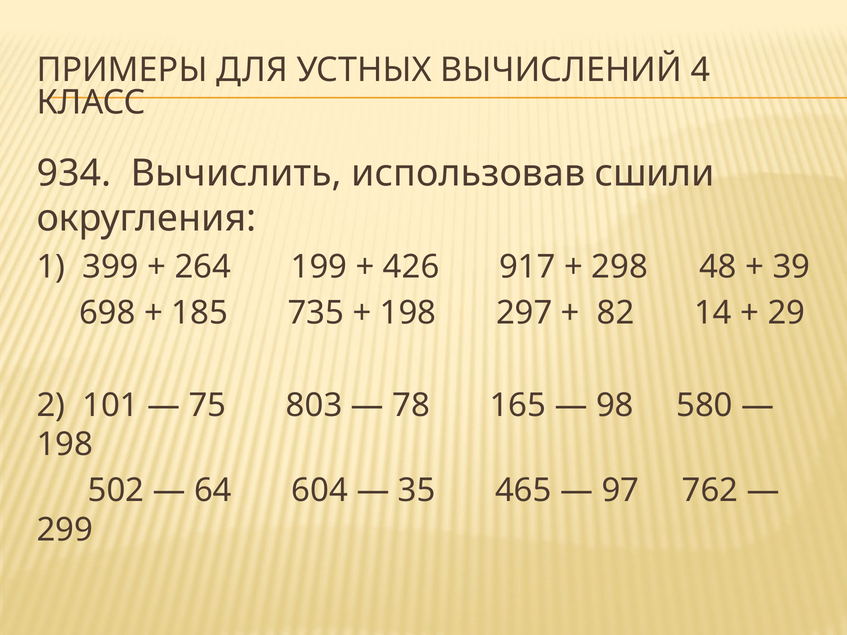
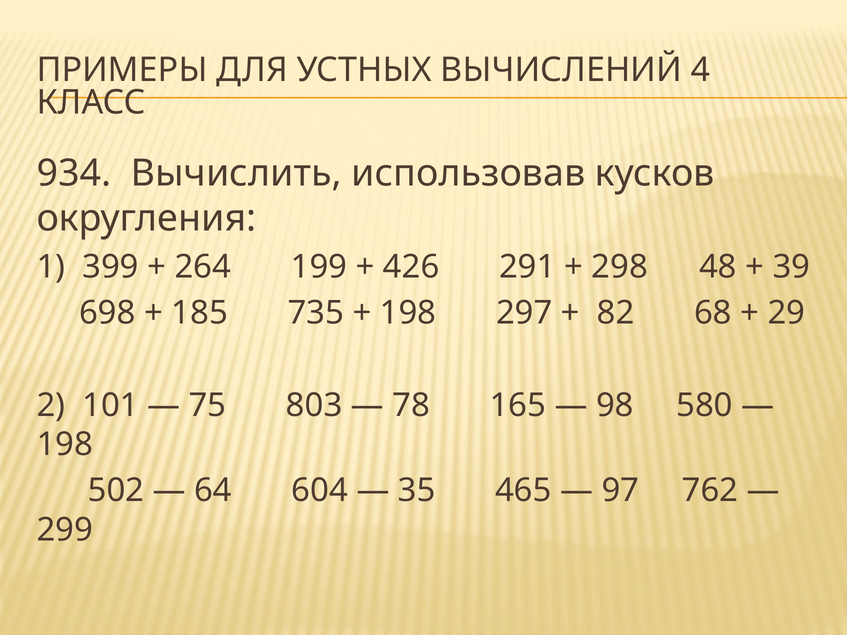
сшили: сшили -> кусков (655, 173)
917: 917 -> 291 (527, 267)
14: 14 -> 68 (713, 313)
